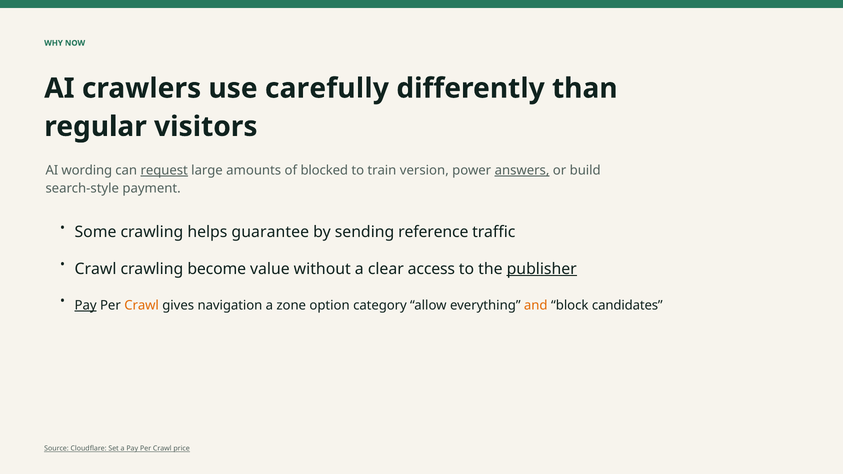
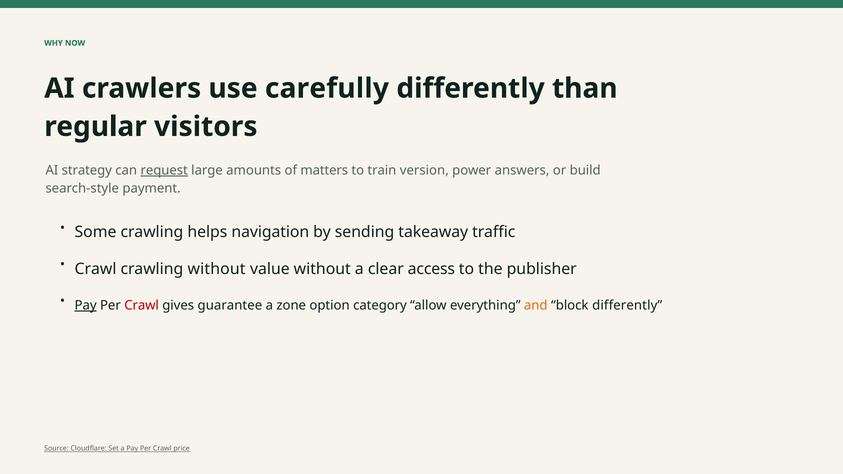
wording: wording -> strategy (87, 170)
blocked: blocked -> matters (324, 170)
answers underline: present -> none (522, 170)
guarantee: guarantee -> navigation (270, 232)
reference: reference -> takeaway (433, 232)
crawling become: become -> without (217, 269)
publisher underline: present -> none (542, 269)
Crawl colour: orange -> red (142, 305)
navigation: navigation -> guarantee (230, 305)
block candidates: candidates -> differently (627, 305)
